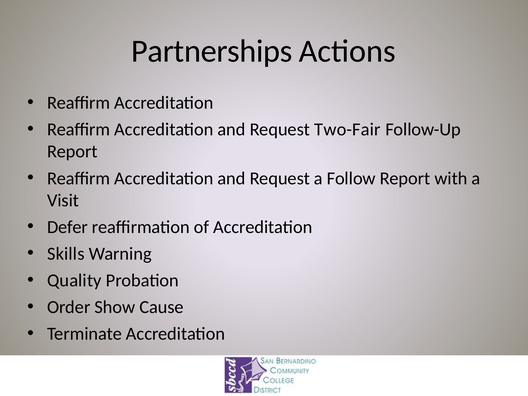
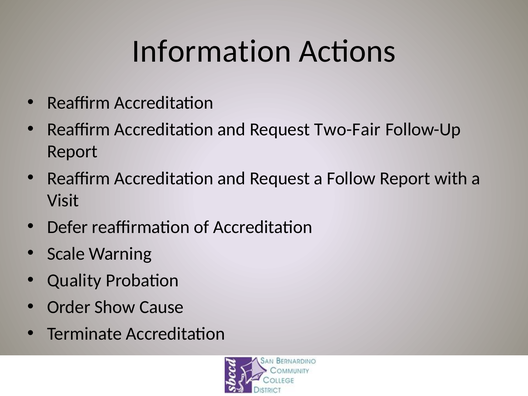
Partnerships: Partnerships -> Information (212, 51)
Skills: Skills -> Scale (66, 254)
